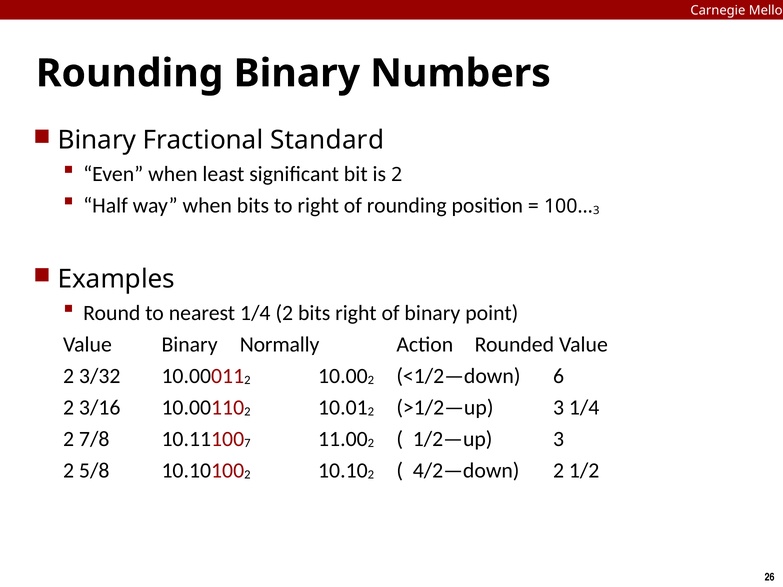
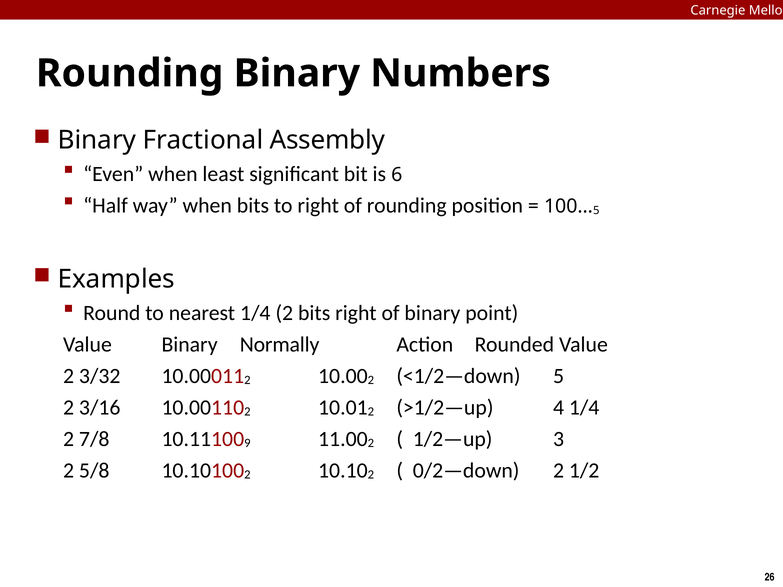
Standard: Standard -> Assembly (327, 140)
is 2: 2 -> 6 (397, 175)
3: 3 -> 5 (596, 210)
<1/2—down 6: 6 -> 5 (559, 376)
>1/2—up 3: 3 -> 4 (559, 408)
7: 7 -> 9 (247, 443)
4/2—down: 4/2—down -> 0/2—down (466, 471)
